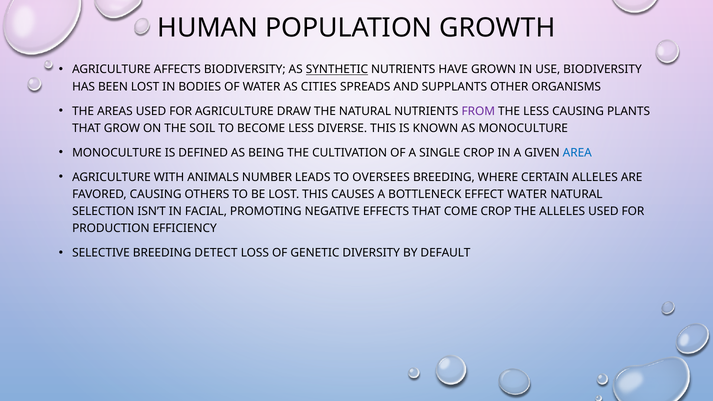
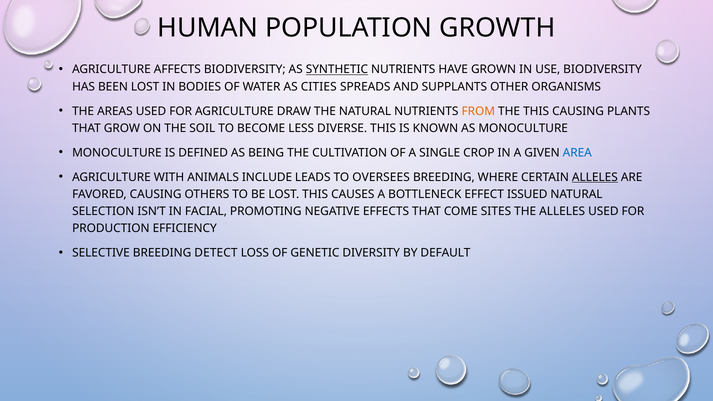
FROM colour: purple -> orange (478, 111)
THE LESS: LESS -> THIS (536, 111)
NUMBER: NUMBER -> INCLUDE (267, 177)
ALLELES underline: none -> present (595, 177)
EFFECT WATER: WATER -> ISSUED (527, 194)
COME CROP: CROP -> SITES (496, 211)
